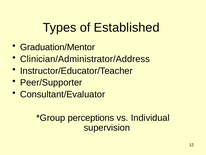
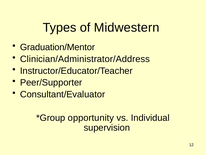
Established: Established -> Midwestern (127, 27)
perceptions: perceptions -> opportunity (91, 117)
